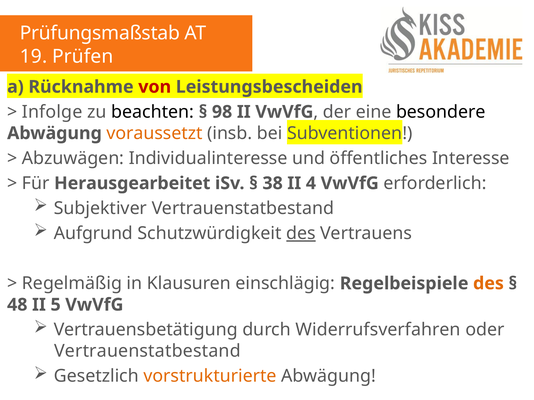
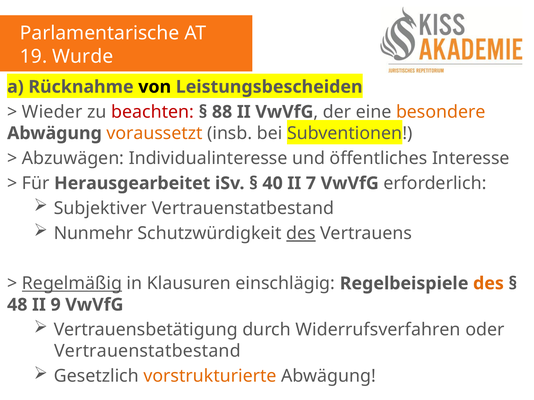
Prüfungsmaßstab: Prüfungsmaßstab -> Parlamentarische (100, 33)
Prüfen: Prüfen -> Wurde (83, 56)
von colour: red -> black (155, 87)
Infolge: Infolge -> Wieder (52, 112)
beachten colour: black -> red (153, 112)
98: 98 -> 88 (222, 112)
besondere colour: black -> orange (441, 112)
38: 38 -> 40 (273, 184)
4: 4 -> 7 (311, 184)
Aufgrund: Aufgrund -> Nunmehr (93, 234)
Regelmäßig underline: none -> present (72, 284)
5: 5 -> 9 (56, 305)
